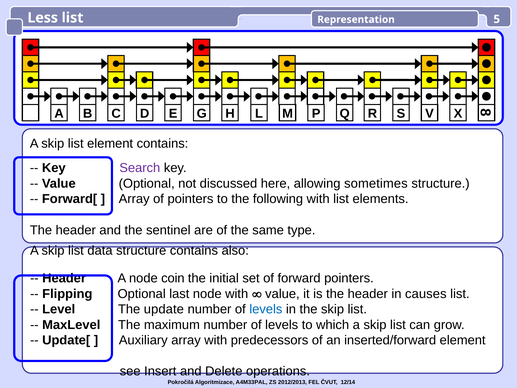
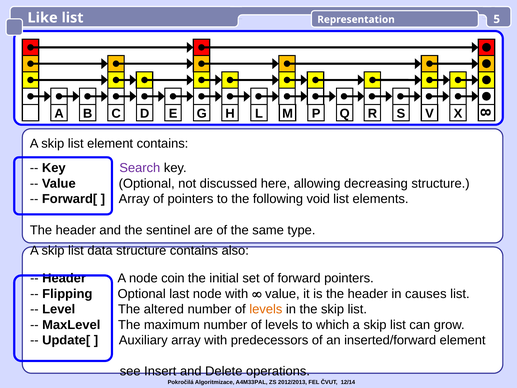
Less: Less -> Like (43, 18)
sometimes: sometimes -> decreasing (376, 183)
following with: with -> void (318, 199)
update: update -> altered (164, 309)
levels colour: blue -> orange (266, 309)
